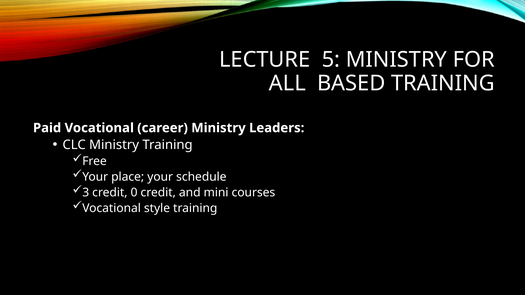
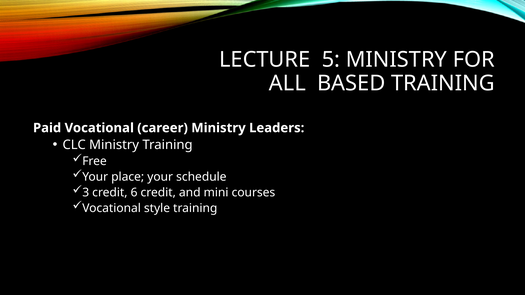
0: 0 -> 6 (134, 193)
